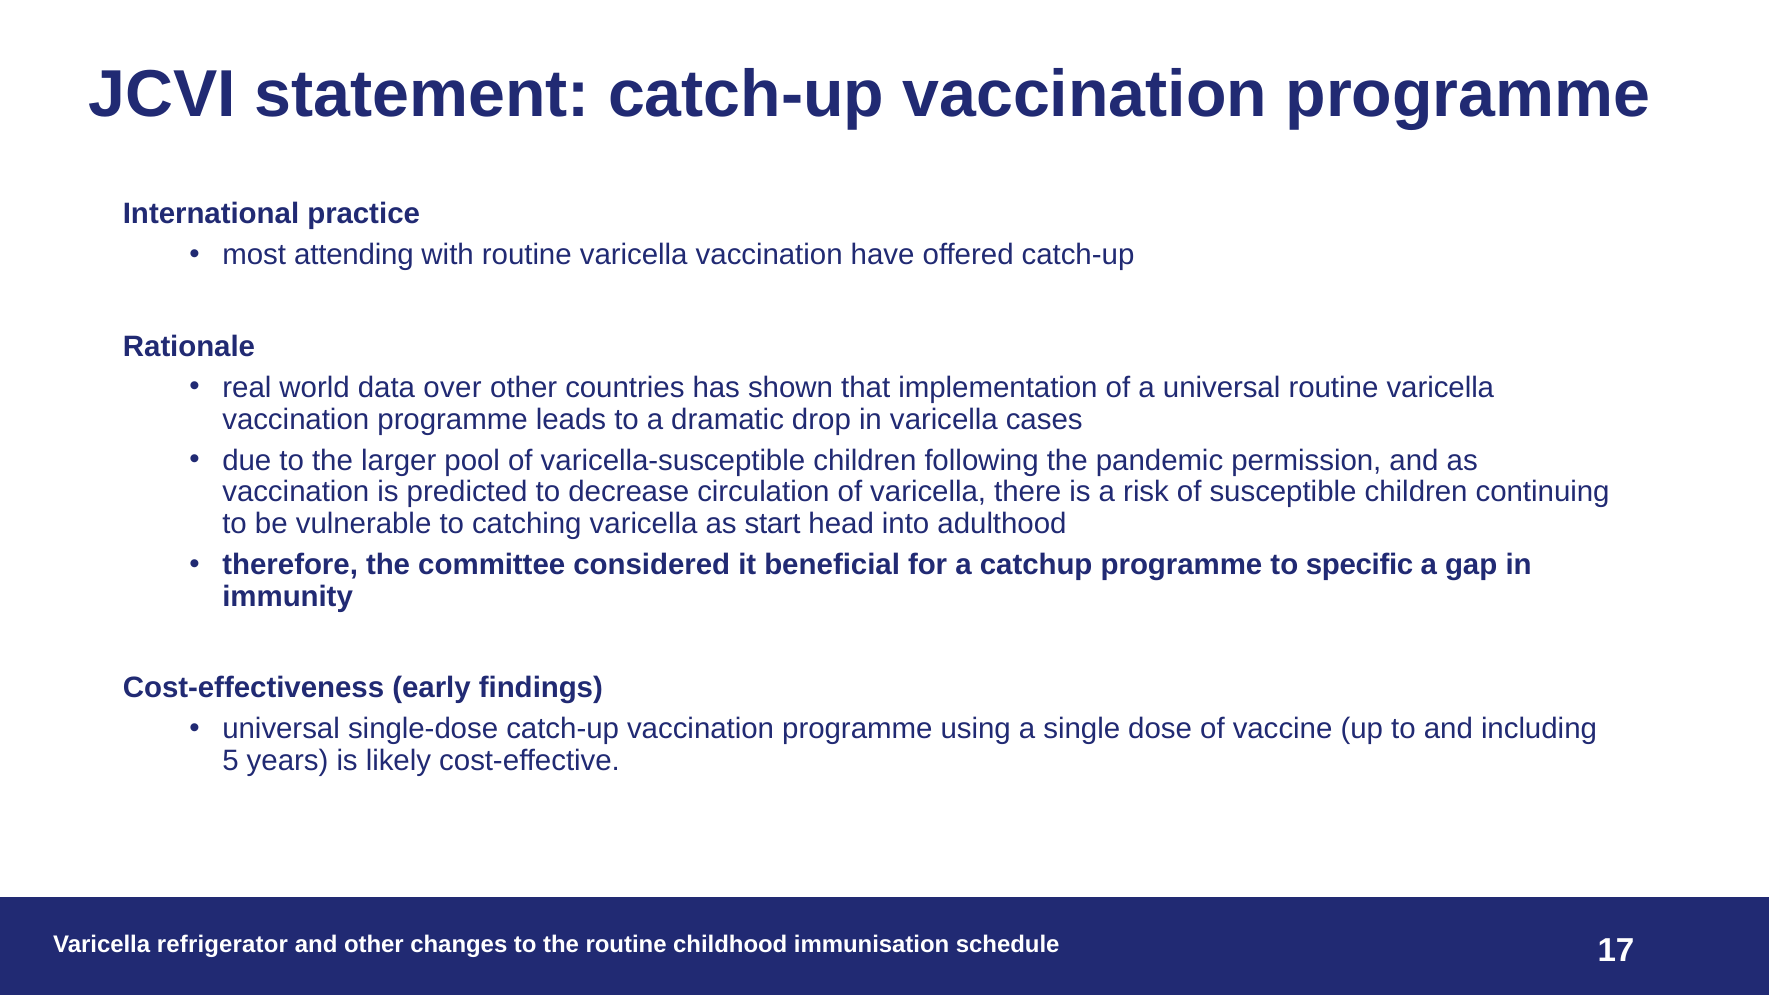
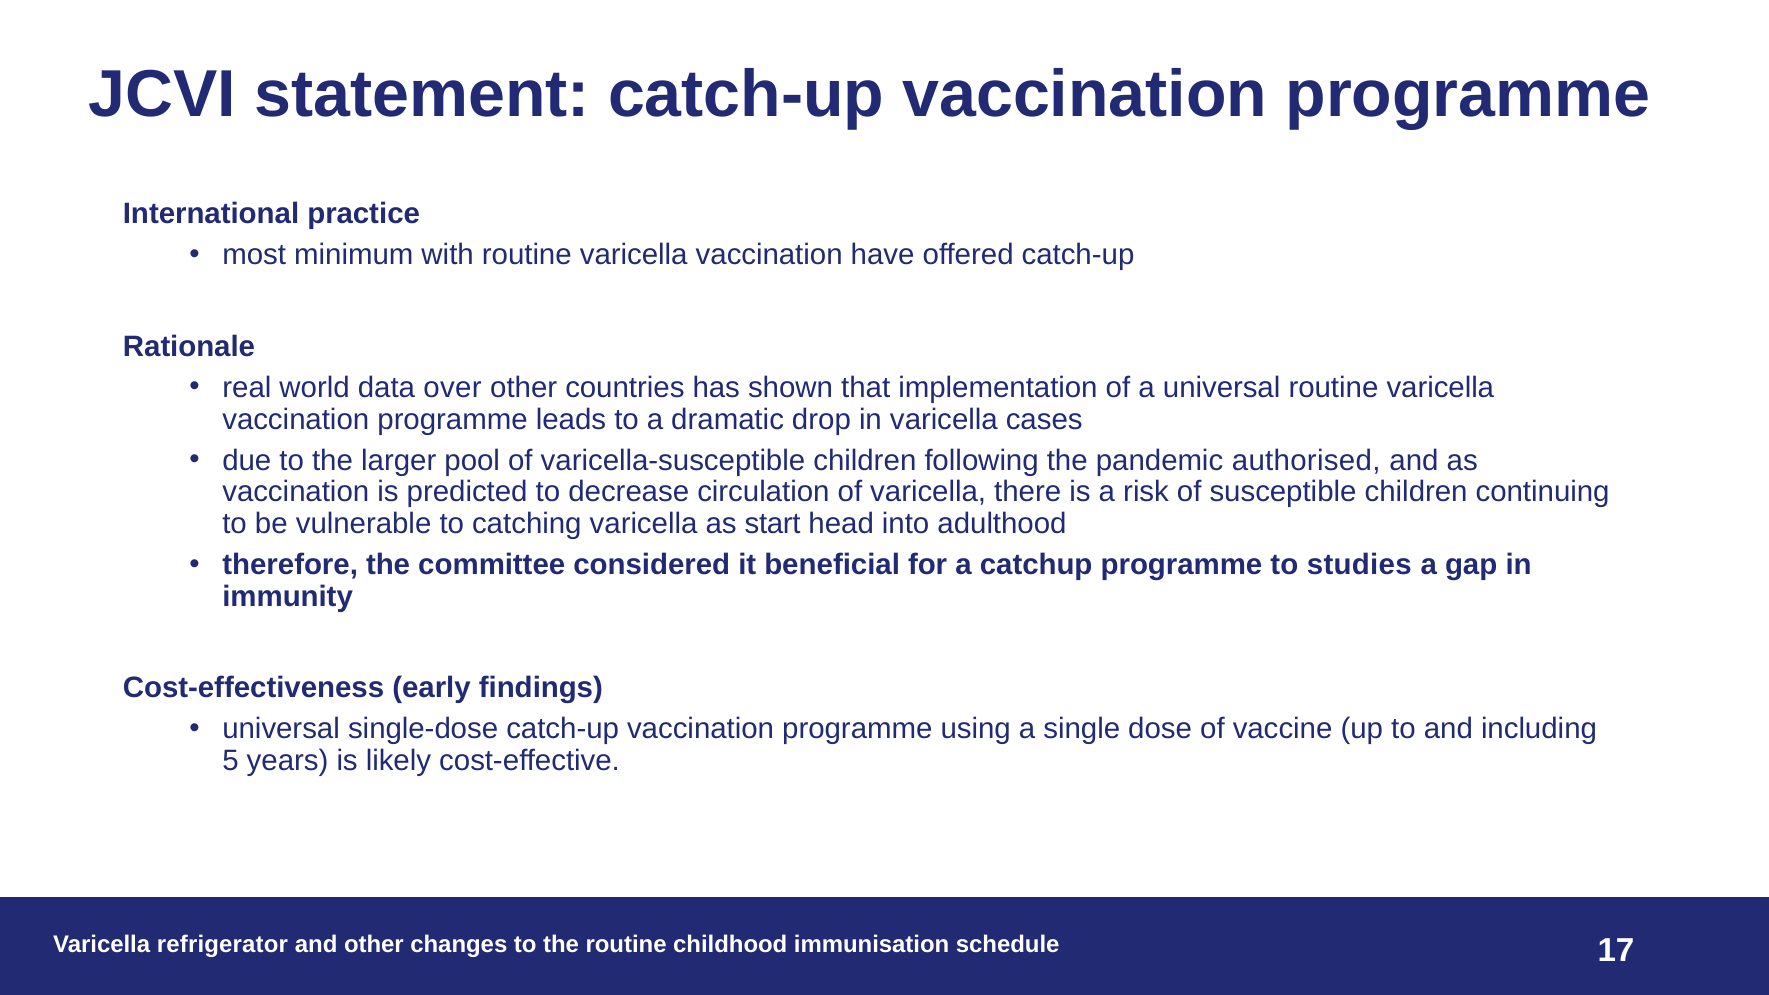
attending: attending -> minimum (354, 255)
permission: permission -> authorised (1306, 460)
specific: specific -> studies (1359, 565)
